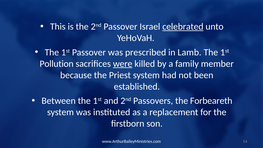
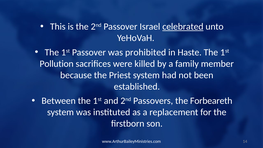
prescribed: prescribed -> prohibited (146, 52)
Lamb: Lamb -> Haste (190, 52)
were underline: present -> none (123, 64)
